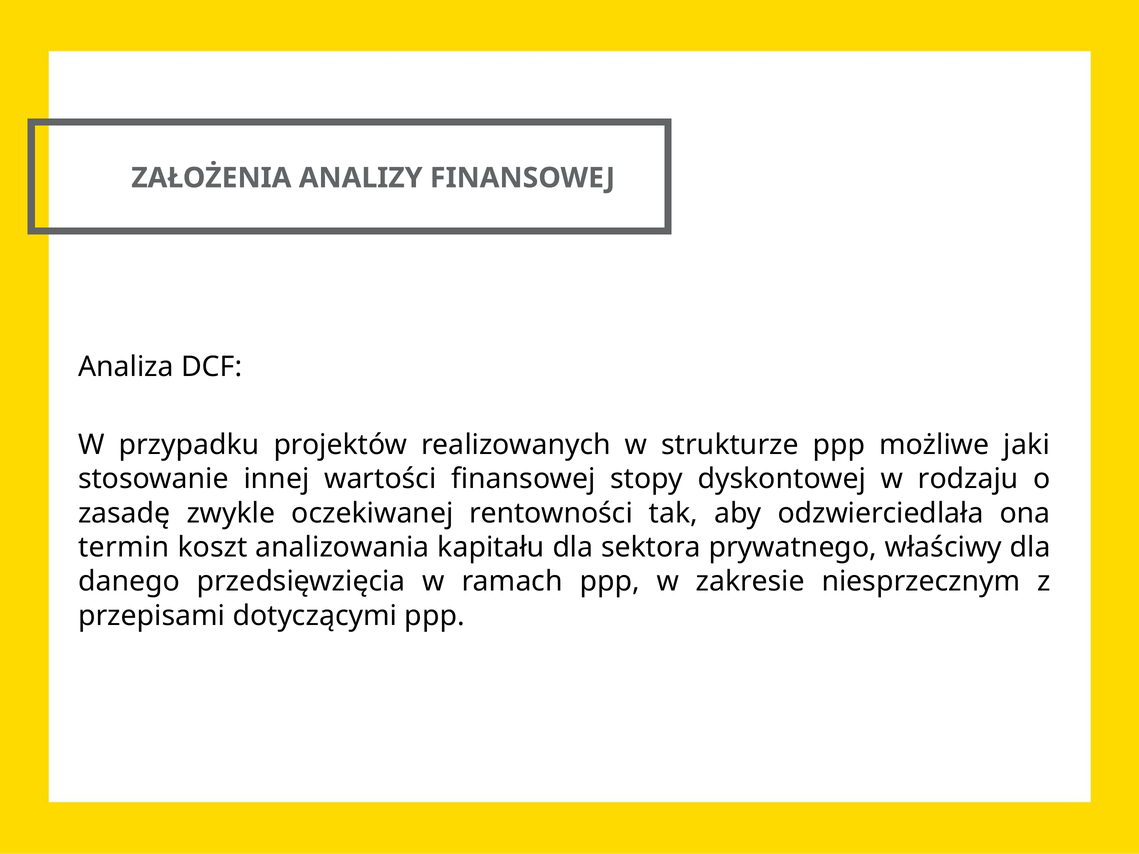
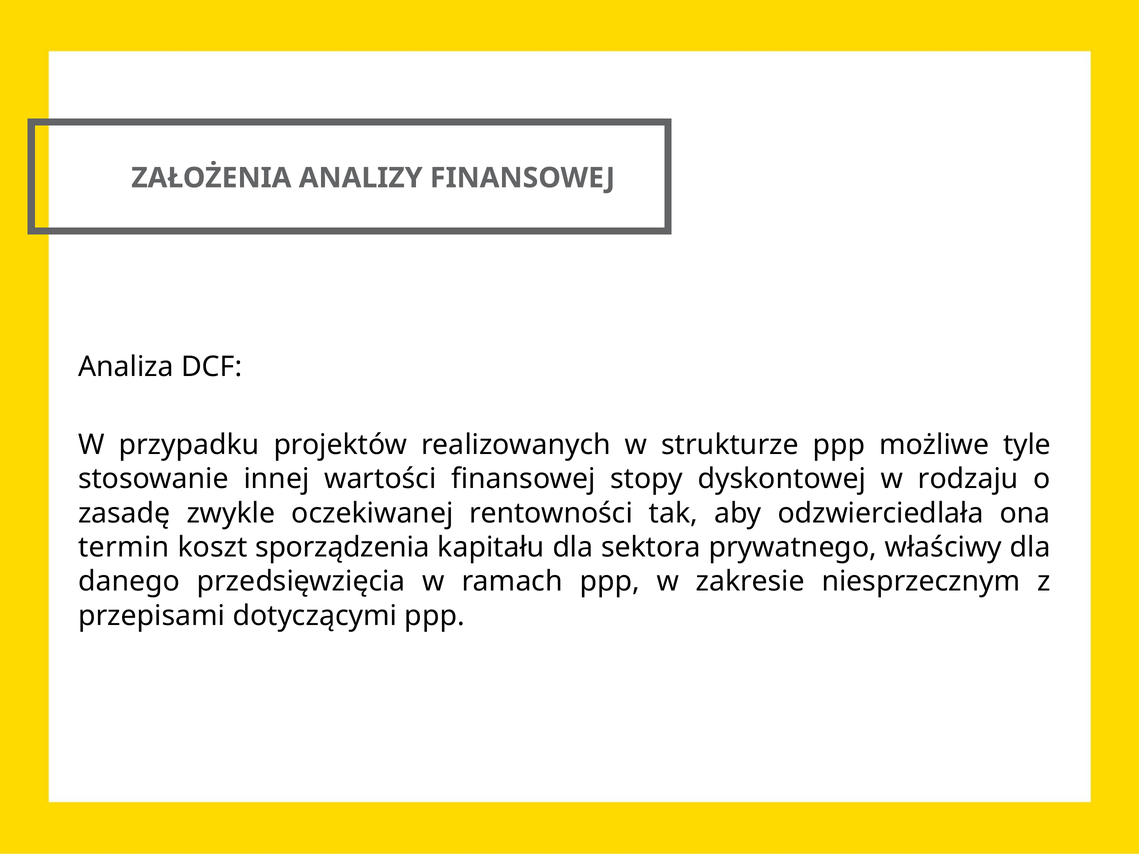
jaki: jaki -> tyle (1027, 445)
analizowania: analizowania -> sporządzenia (343, 548)
